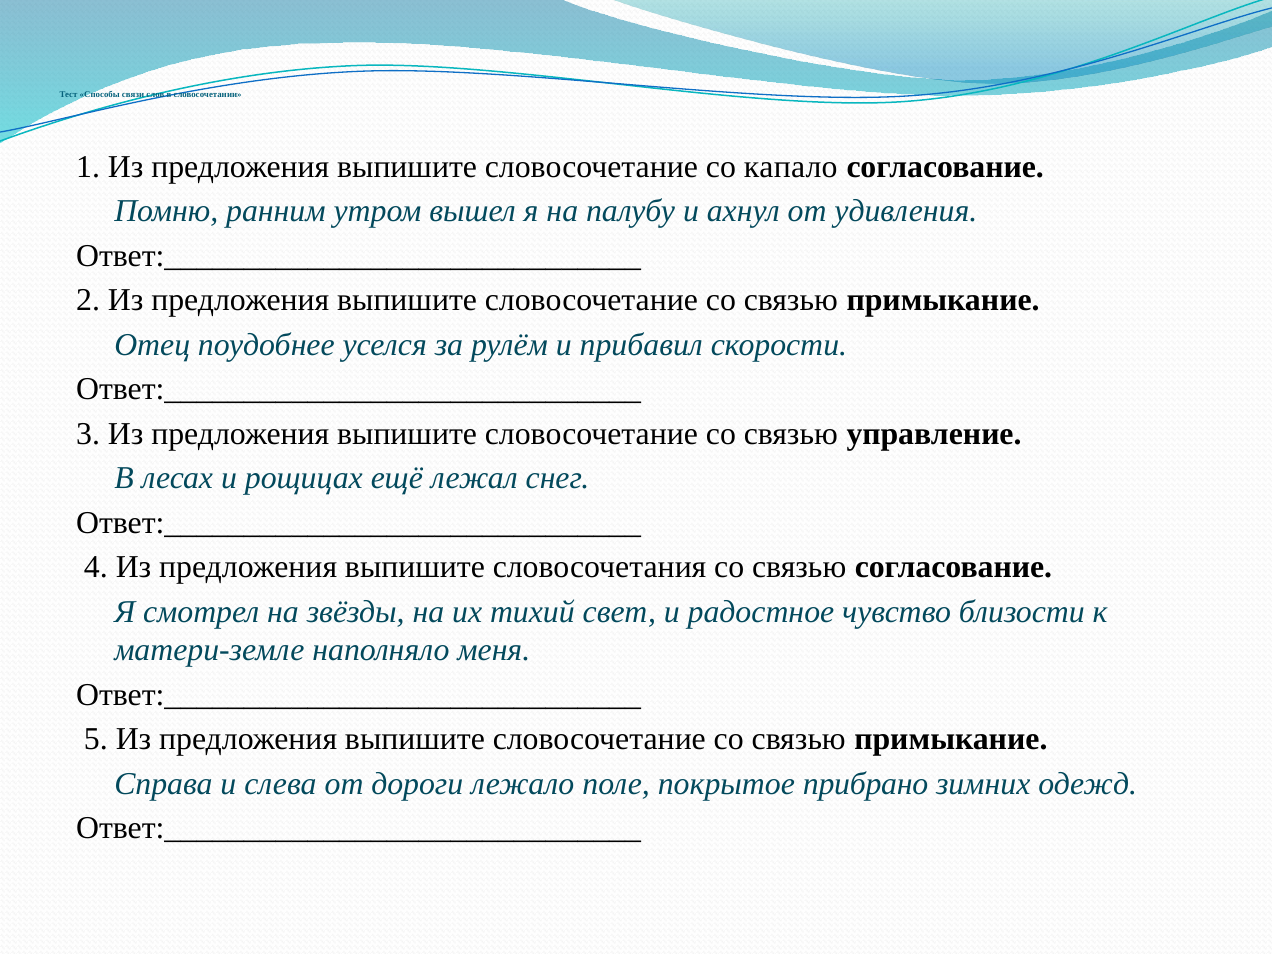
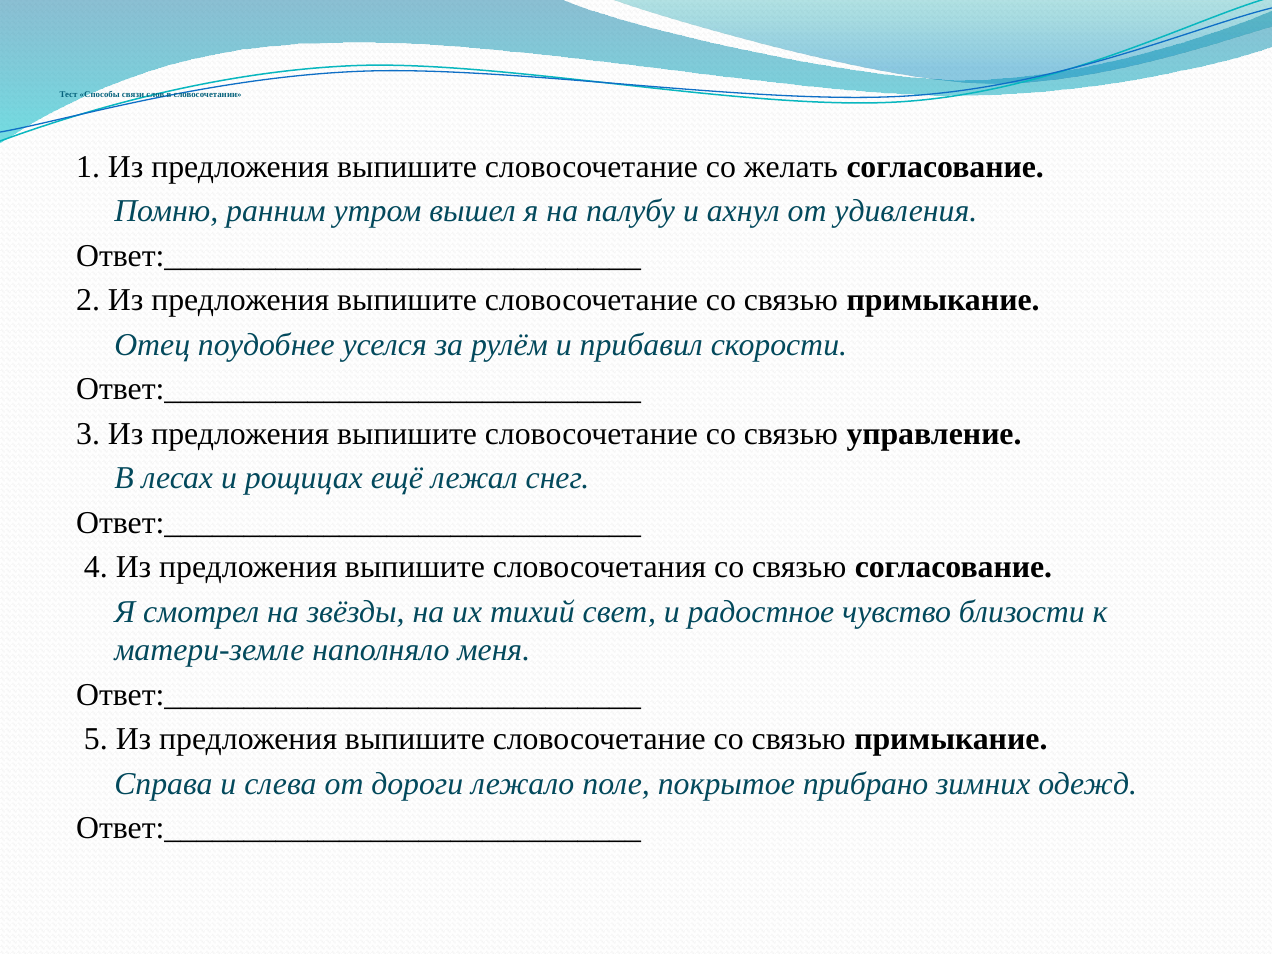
капало: капало -> желать (791, 167)
